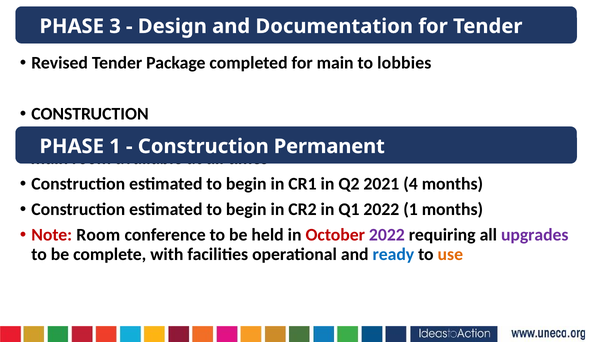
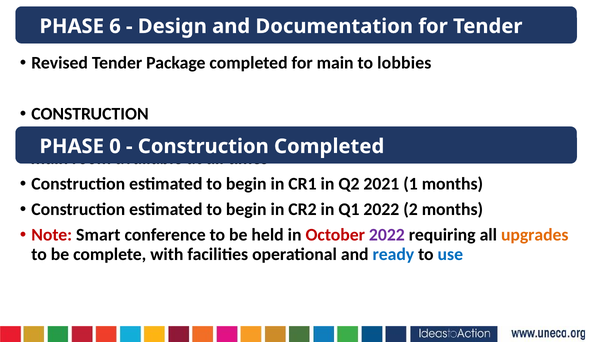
3: 3 -> 6 (115, 26)
1: 1 -> 0 (115, 146)
Permanent: Permanent -> Completed (329, 146)
4: 4 -> 1 (411, 184)
2022 1: 1 -> 2 (411, 209)
Note Room: Room -> Smart (98, 235)
upgrades colour: purple -> orange (535, 235)
use colour: orange -> blue (450, 254)
